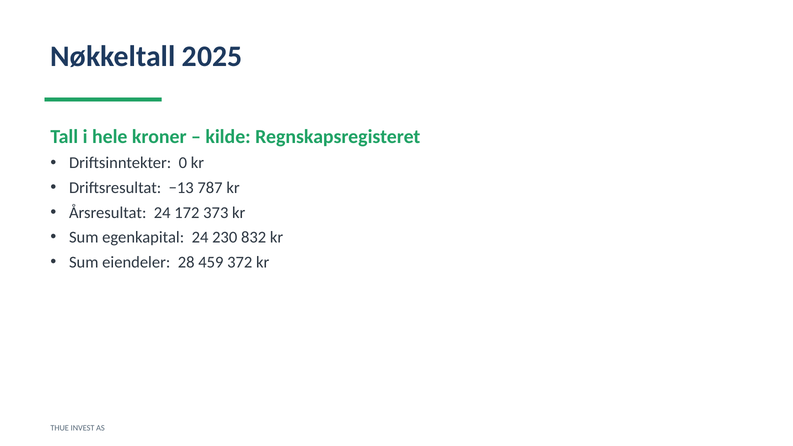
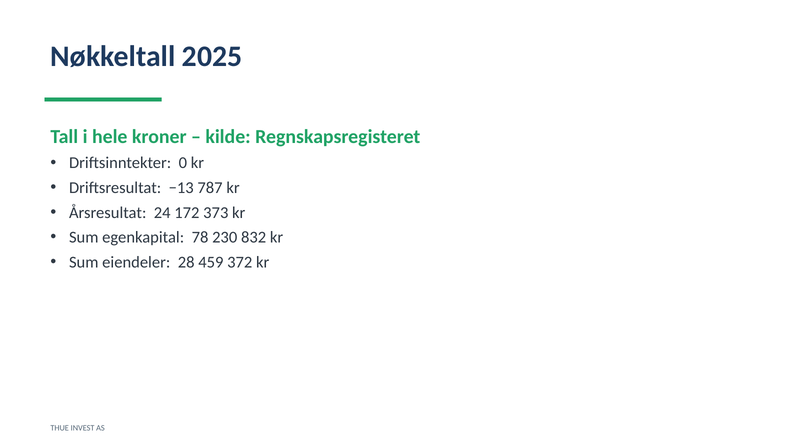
egenkapital 24: 24 -> 78 (200, 237)
